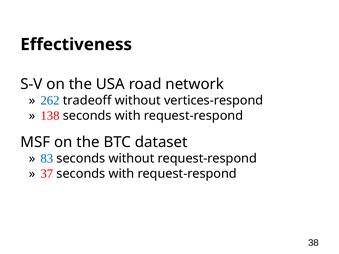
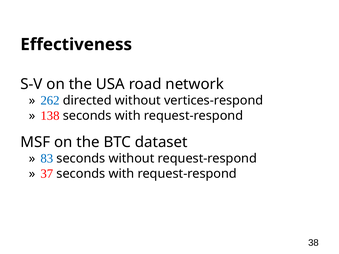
tradeoff: tradeoff -> directed (87, 101)
